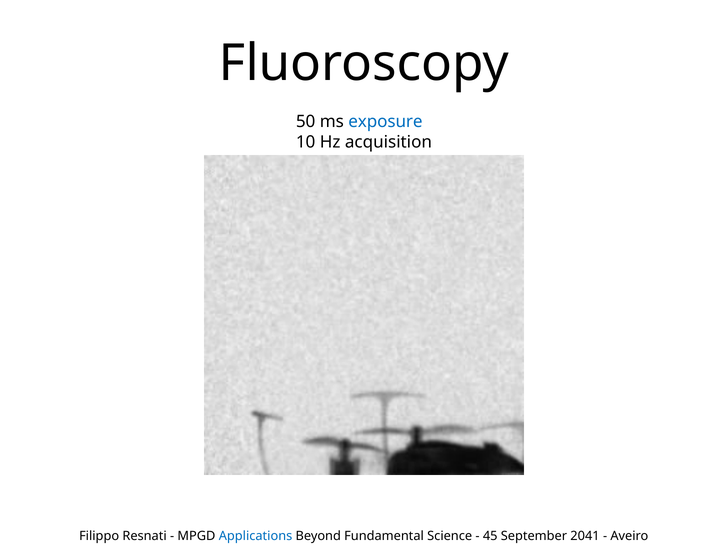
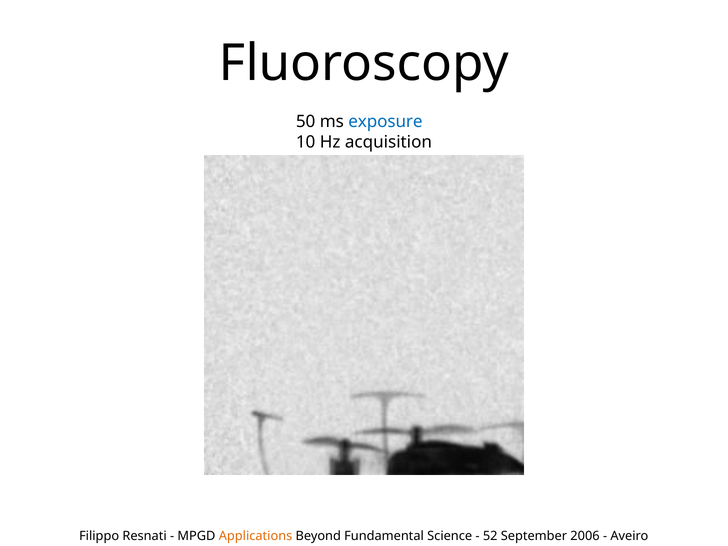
Applications colour: blue -> orange (256, 536)
45: 45 -> 52 (490, 536)
2041: 2041 -> 2006 (585, 536)
